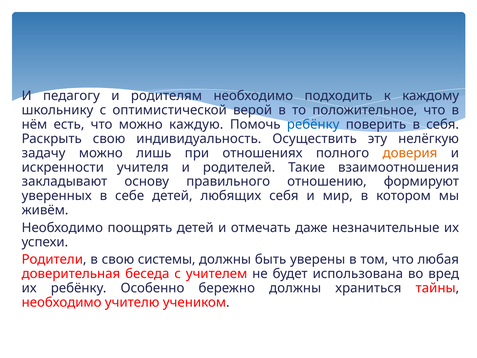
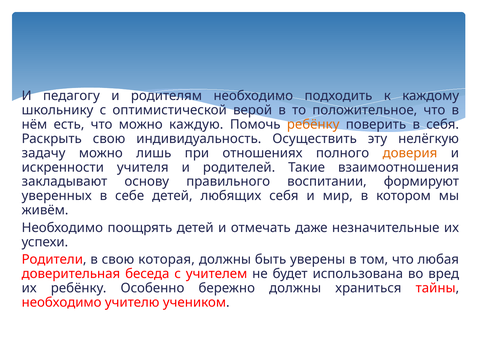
ребёнку colour: blue -> orange (313, 124)
отношению: отношению -> воспитании (327, 181)
системы: системы -> которая (167, 259)
